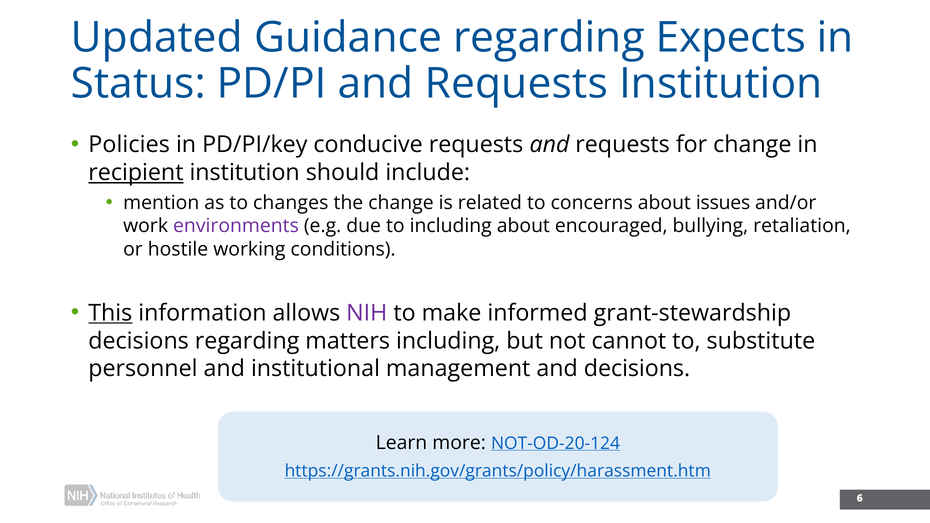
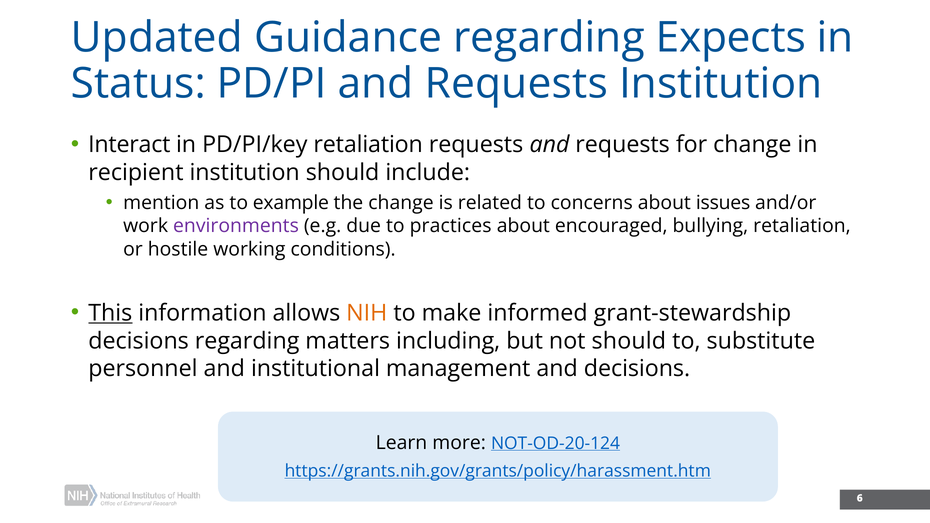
Policies: Policies -> Interact (129, 145)
PD/PI/key conducive: conducive -> retaliation (368, 145)
recipient underline: present -> none (136, 173)
changes: changes -> example (291, 203)
to including: including -> practices (451, 226)
NIH colour: purple -> orange (367, 313)
not cannot: cannot -> should (629, 341)
